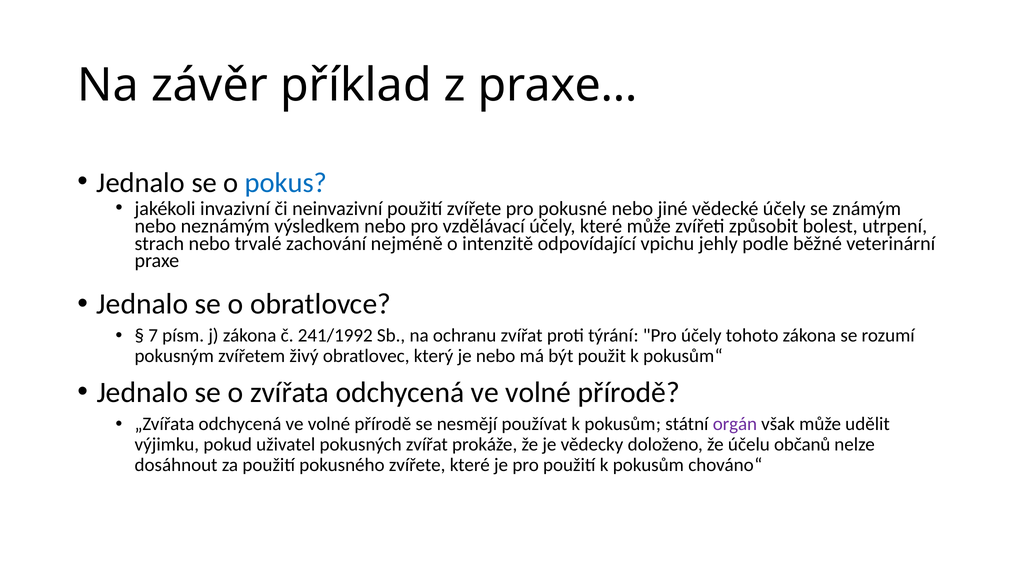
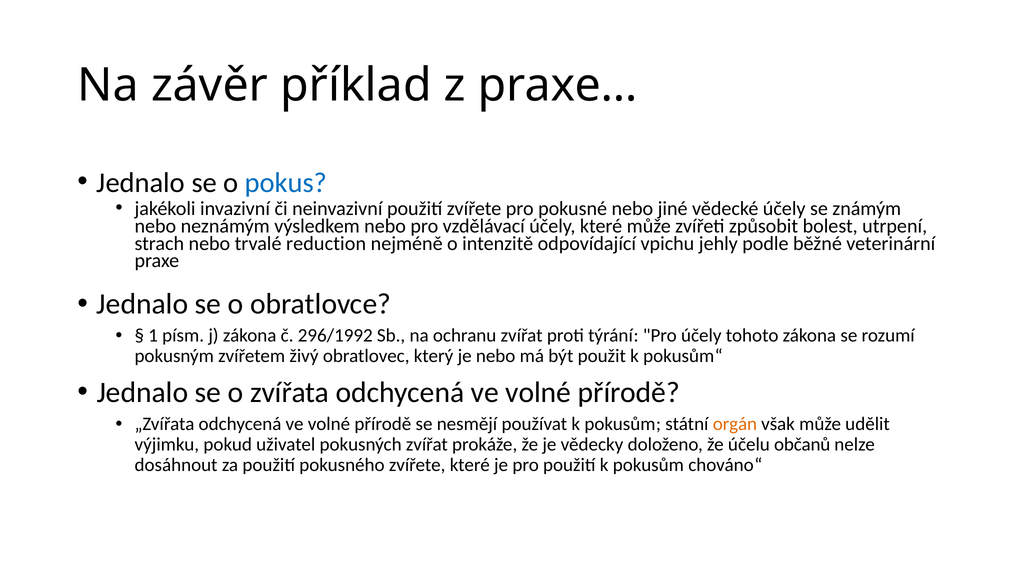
zachování: zachování -> reduction (326, 244)
7: 7 -> 1 (153, 336)
241/1992: 241/1992 -> 296/1992 (335, 336)
orgán colour: purple -> orange (735, 424)
